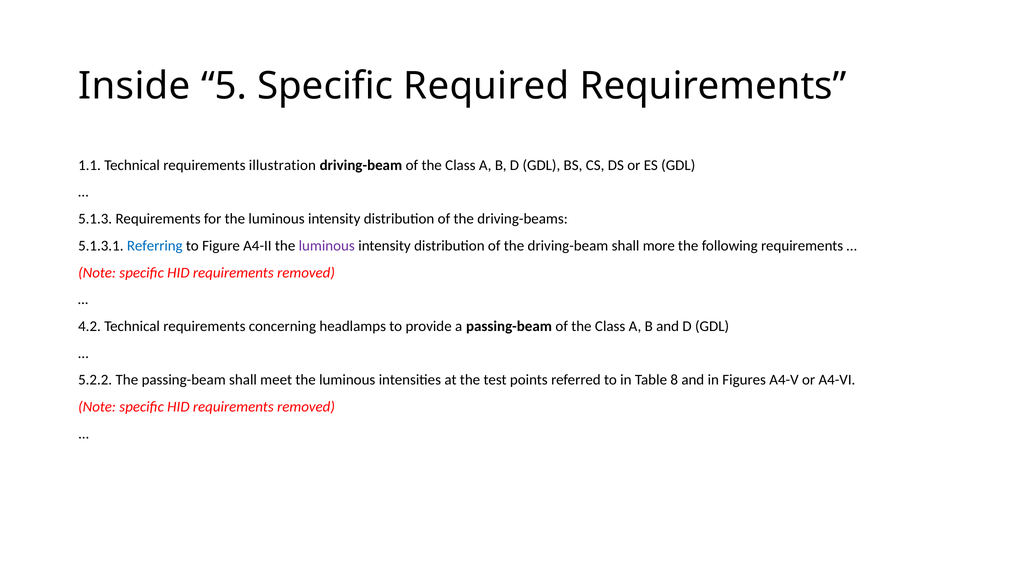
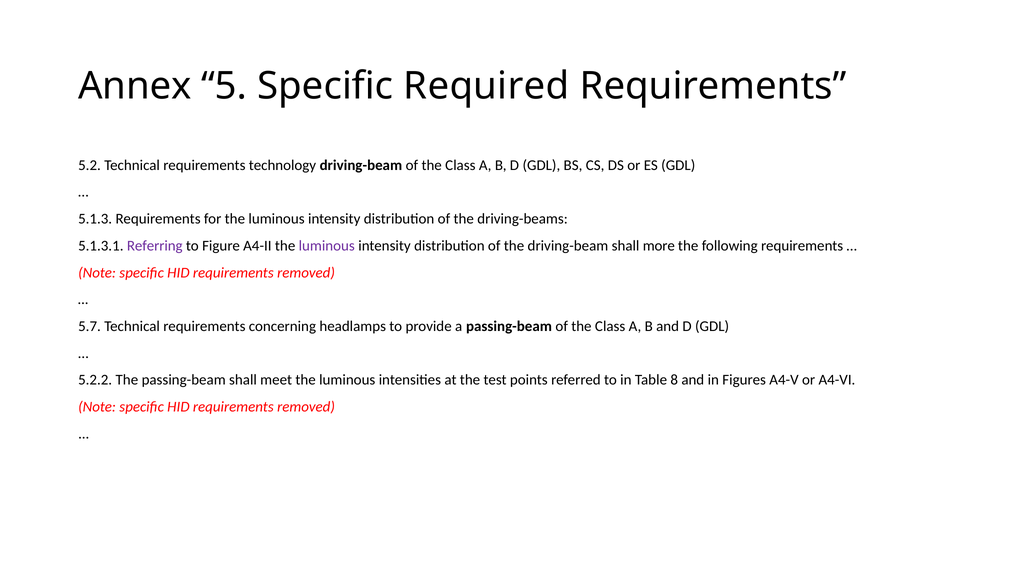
Inside: Inside -> Annex (135, 86)
1.1: 1.1 -> 5.2 (90, 165)
illustration: illustration -> technology (282, 165)
Referring colour: blue -> purple (155, 246)
4.2: 4.2 -> 5.7 (90, 327)
